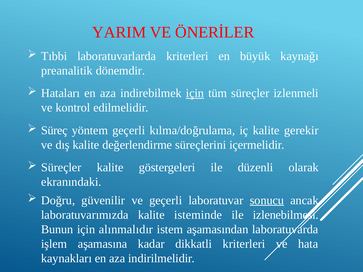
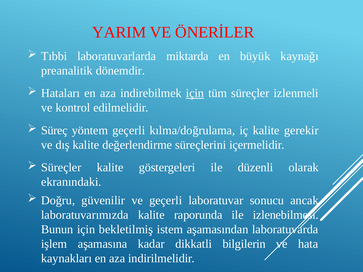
laboratuvarlarda kriterleri: kriterleri -> miktarda (187, 56)
sonucu underline: present -> none (267, 200)
isteminde: isteminde -> raporunda (198, 215)
alınmalıdır: alınmalıdır -> bekletilmiş (126, 230)
dikkatli kriterleri: kriterleri -> bilgilerin (244, 244)
